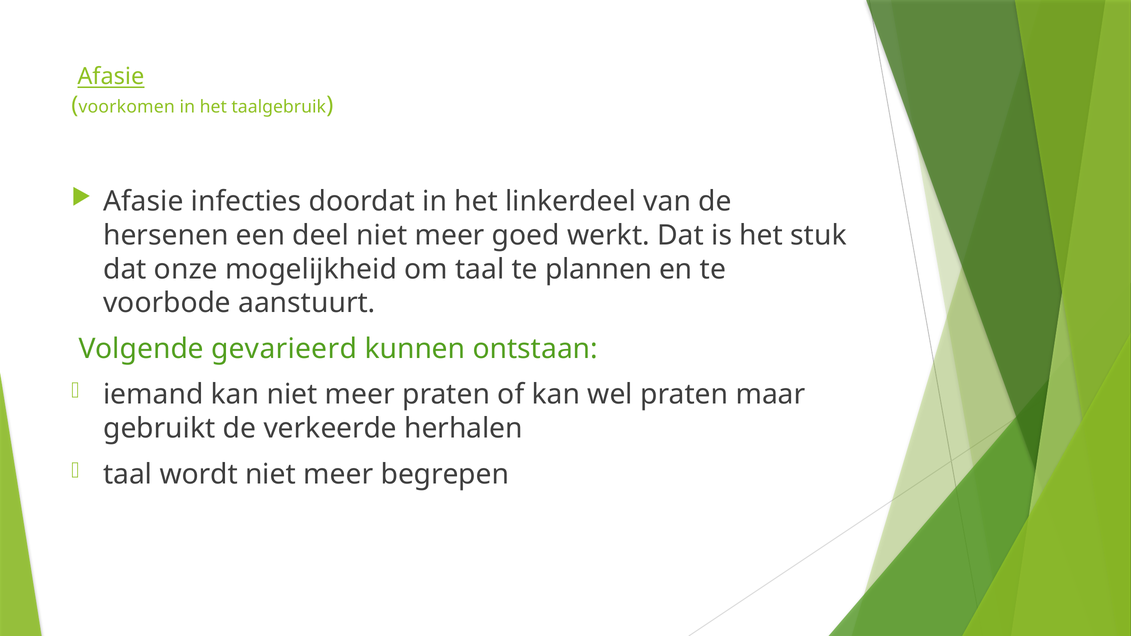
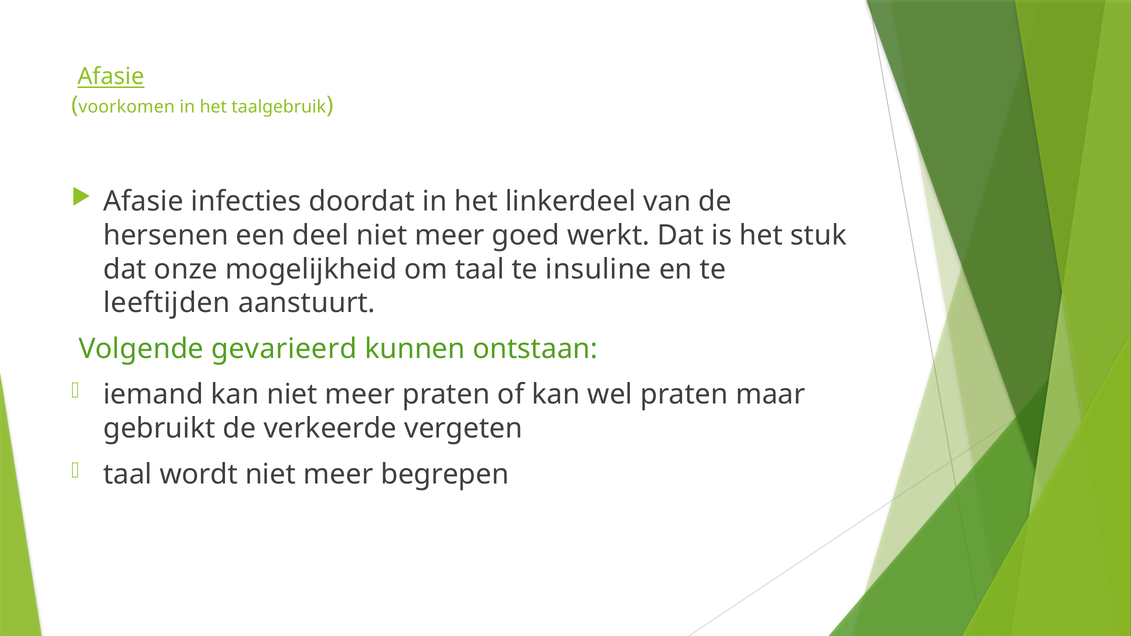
plannen: plannen -> insuline (598, 269)
voorbode: voorbode -> leeftijden (167, 303)
herhalen: herhalen -> vergeten (463, 429)
